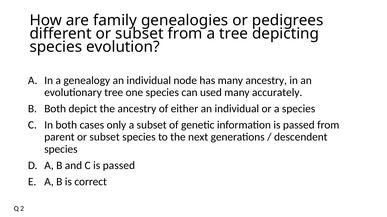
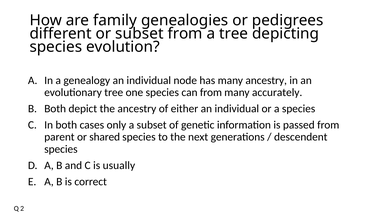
can used: used -> from (211, 93)
parent or subset: subset -> shared (105, 137)
C is passed: passed -> usually (119, 166)
